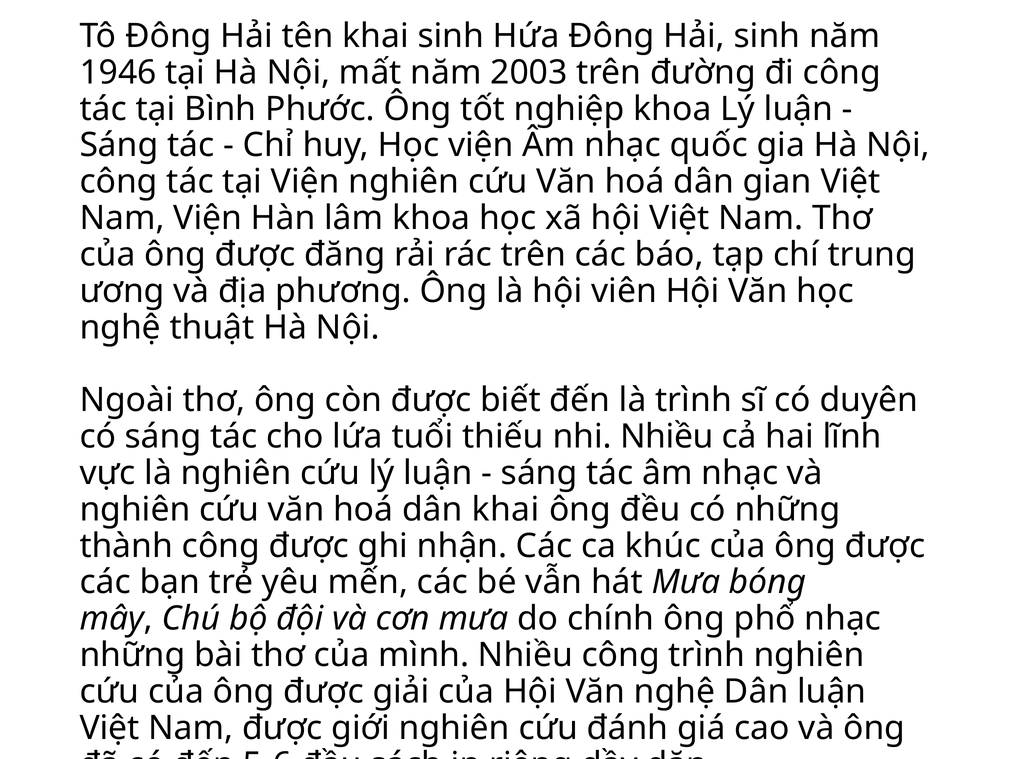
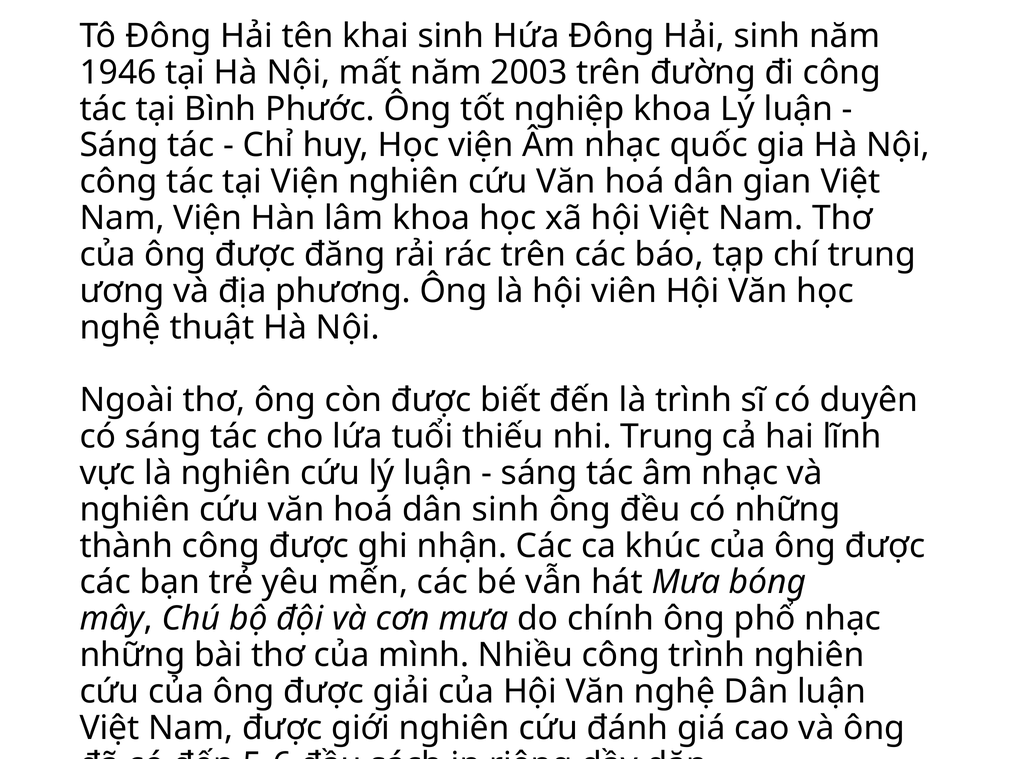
nhi Nhiều: Nhiều -> Trung (667, 436)
dân khai: khai -> sinh (506, 509)
